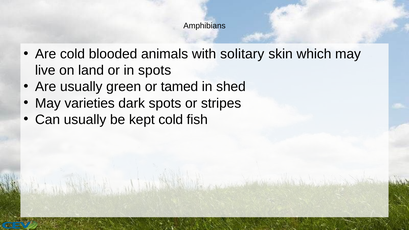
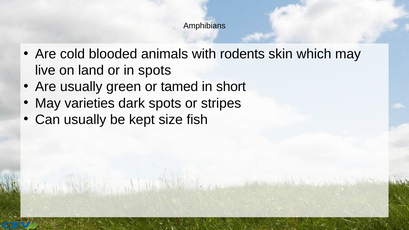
solitary: solitary -> rodents (242, 54)
shed: shed -> short (231, 87)
kept cold: cold -> size (171, 120)
